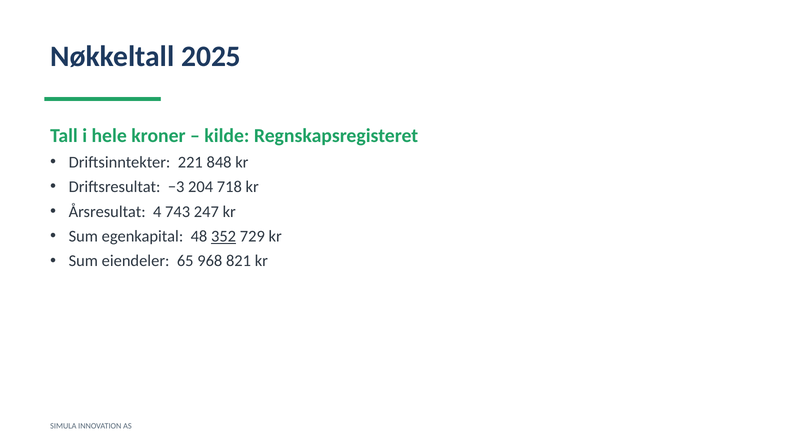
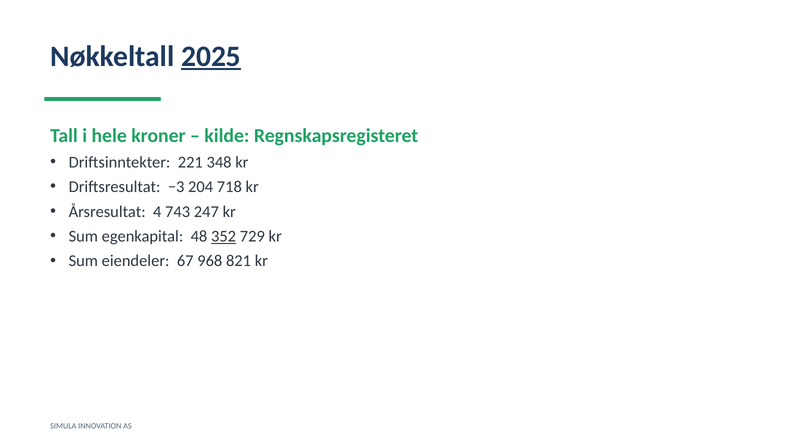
2025 underline: none -> present (211, 56)
848: 848 -> 348 (219, 162)
65: 65 -> 67 (185, 261)
